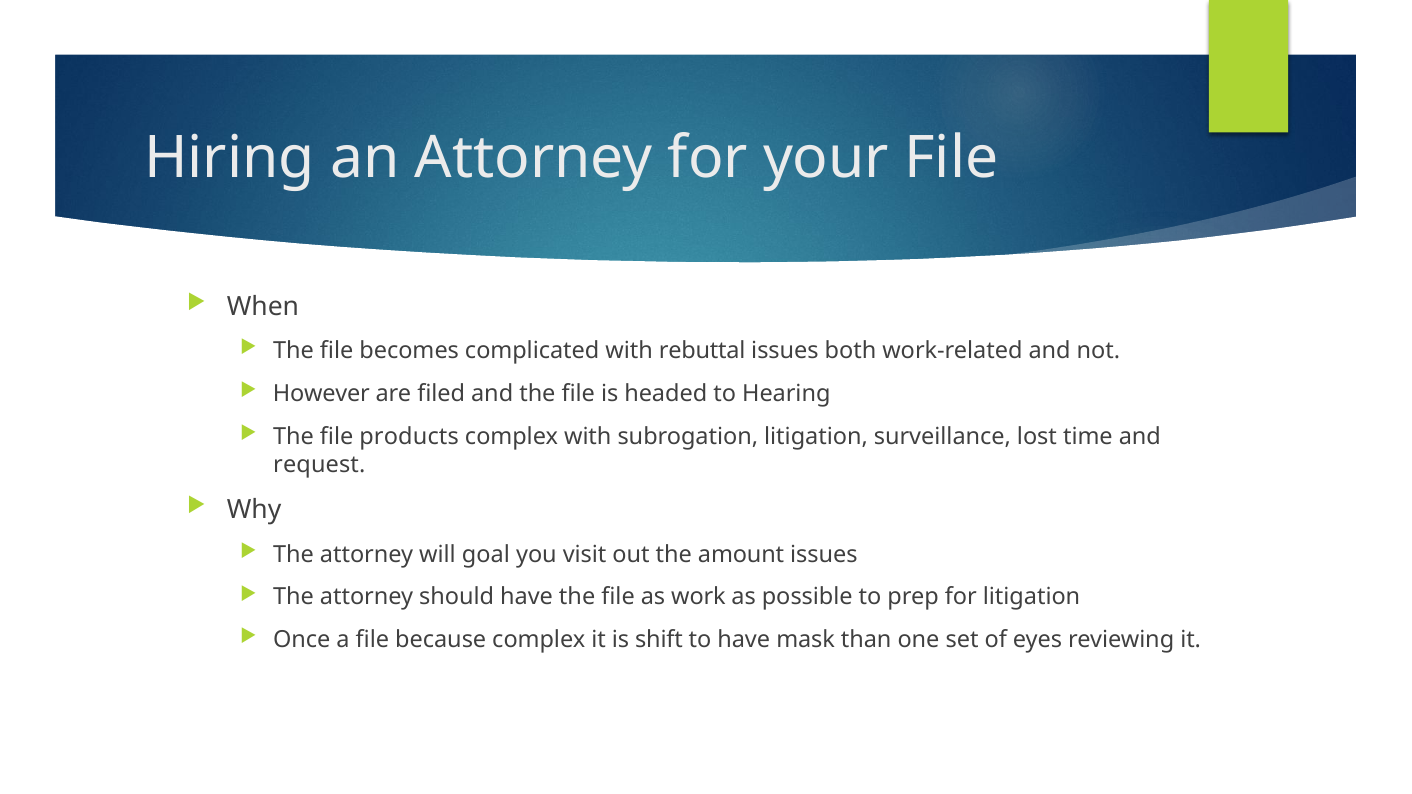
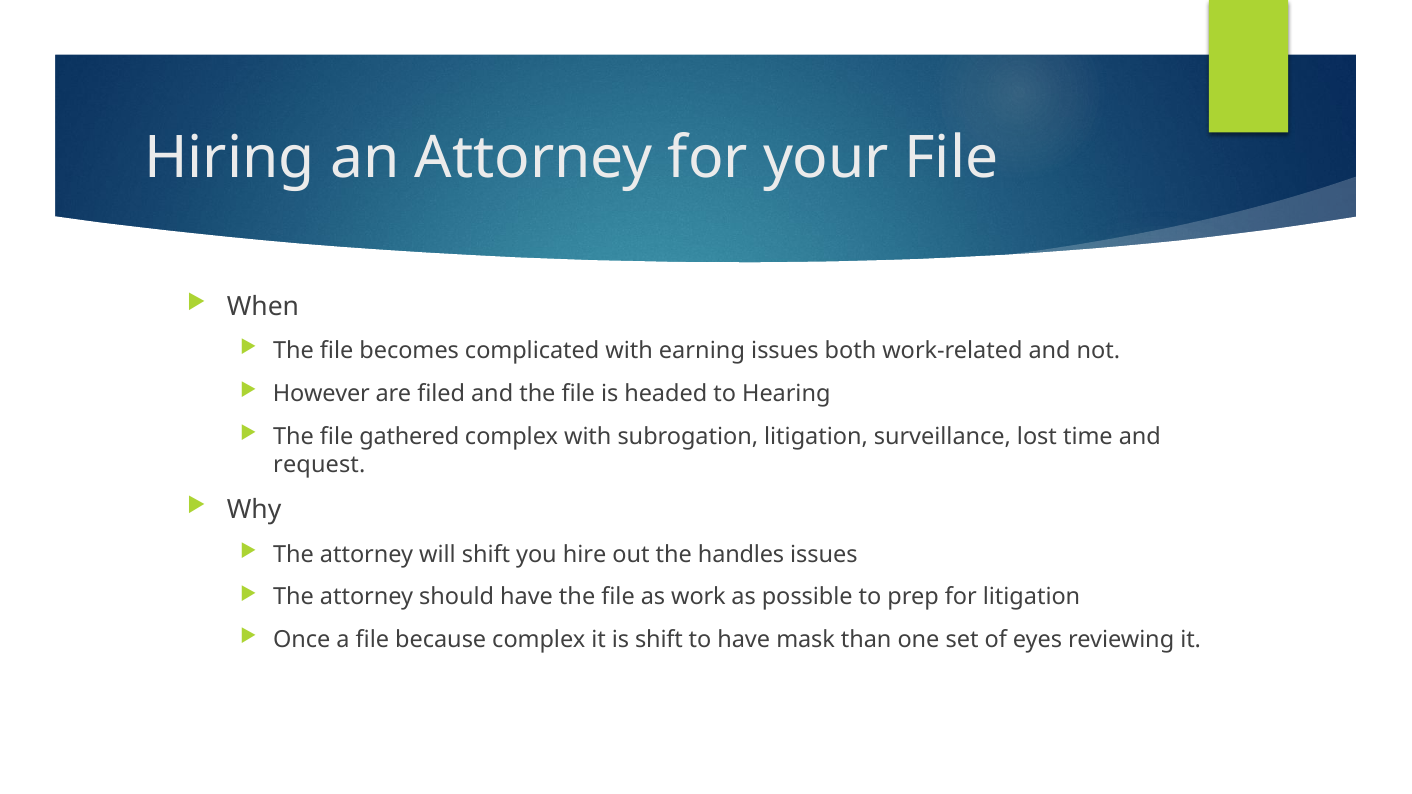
rebuttal: rebuttal -> earning (702, 351)
products: products -> gathered (409, 437)
will goal: goal -> shift (486, 554)
visit: visit -> hire (585, 554)
amount: amount -> handles (741, 554)
